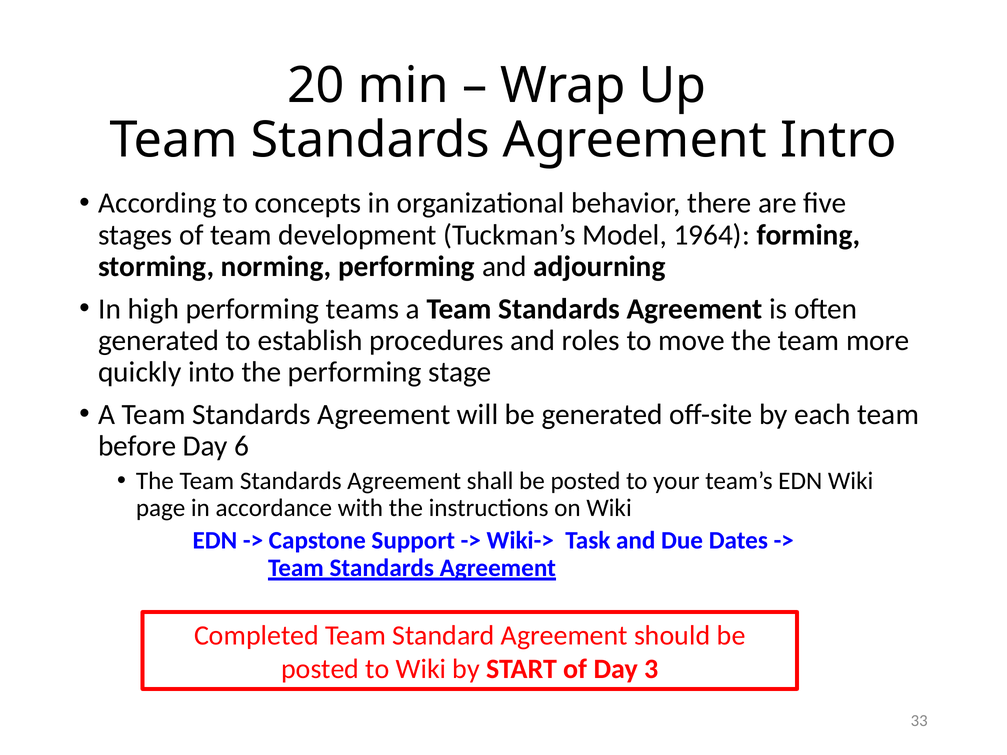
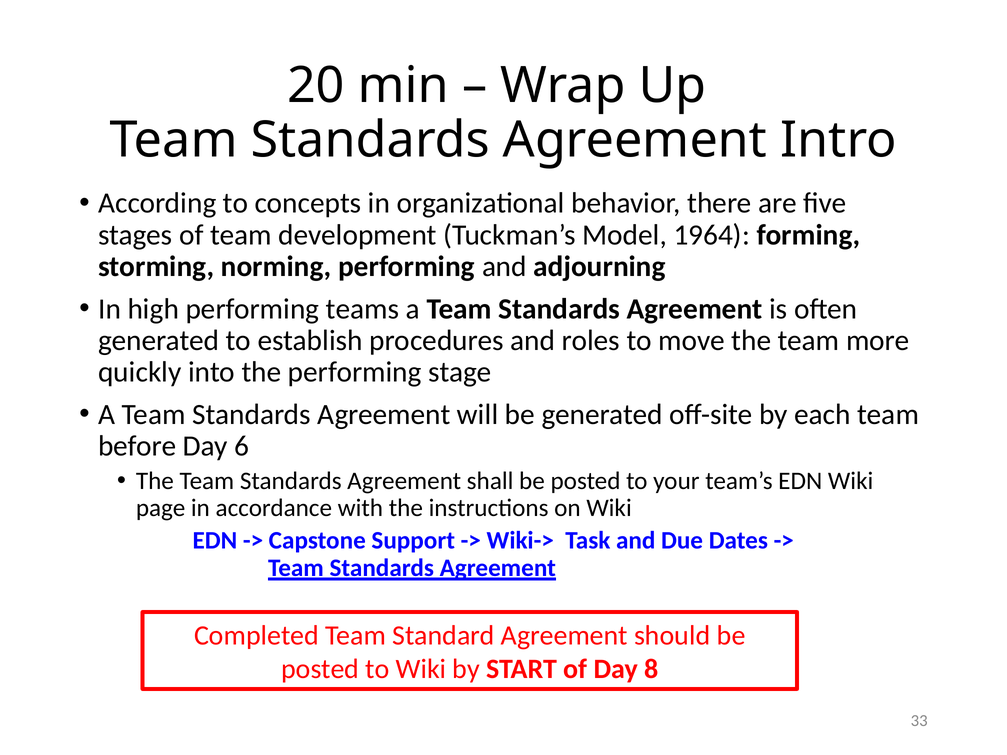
3: 3 -> 8 (651, 669)
